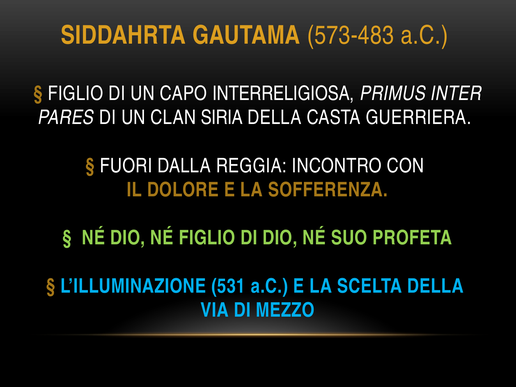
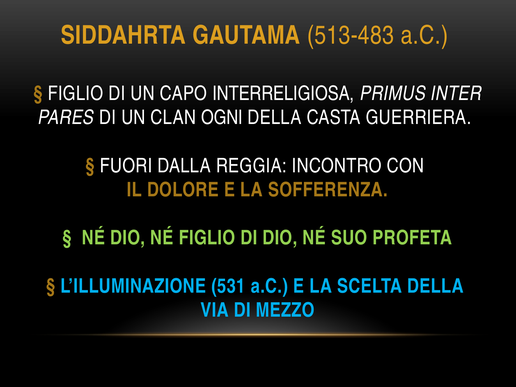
573-483: 573-483 -> 513-483 (351, 35)
SIRIA: SIRIA -> OGNI (222, 118)
